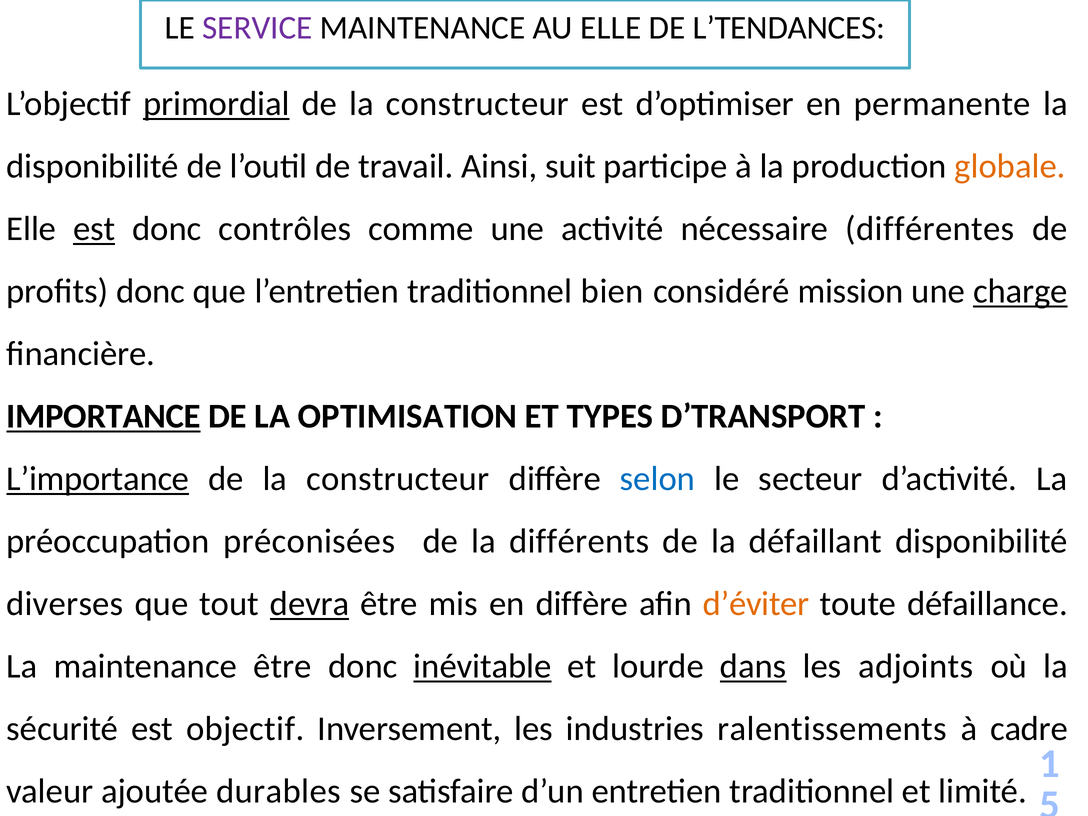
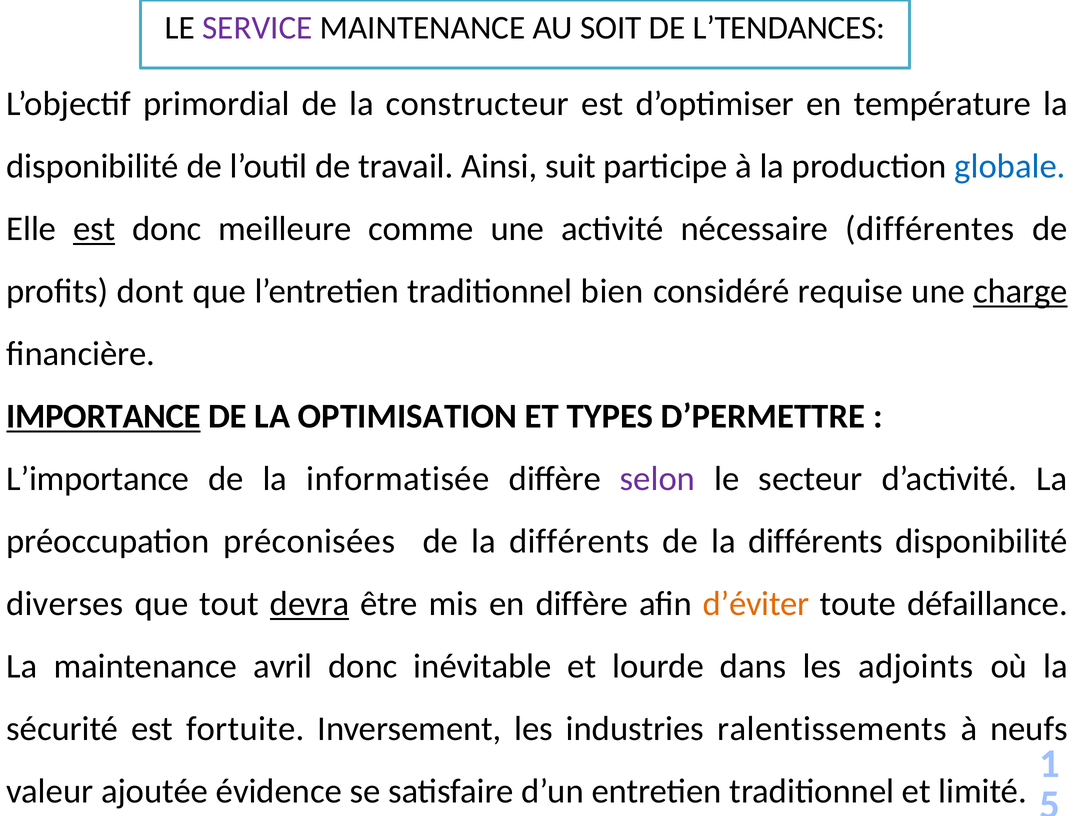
AU ELLE: ELLE -> SOIT (611, 28)
primordial underline: present -> none (216, 104)
permanente: permanente -> température (942, 104)
globale colour: orange -> blue (1010, 166)
contrôles: contrôles -> meilleure (285, 229)
profits donc: donc -> dont (150, 291)
mission: mission -> requise (850, 291)
D’TRANSPORT: D’TRANSPORT -> D’PERMETTRE (763, 416)
L’importance underline: present -> none (98, 479)
constructeur: constructeur -> informatisée (398, 479)
selon colour: blue -> purple (657, 479)
défaillant: défaillant -> différents (816, 541)
maintenance être: être -> avril (283, 666)
inévitable underline: present -> none (482, 666)
dans underline: present -> none (753, 666)
objectif: objectif -> fortuite (245, 729)
cadre: cadre -> neufs (1029, 729)
durables: durables -> évidence (279, 791)
